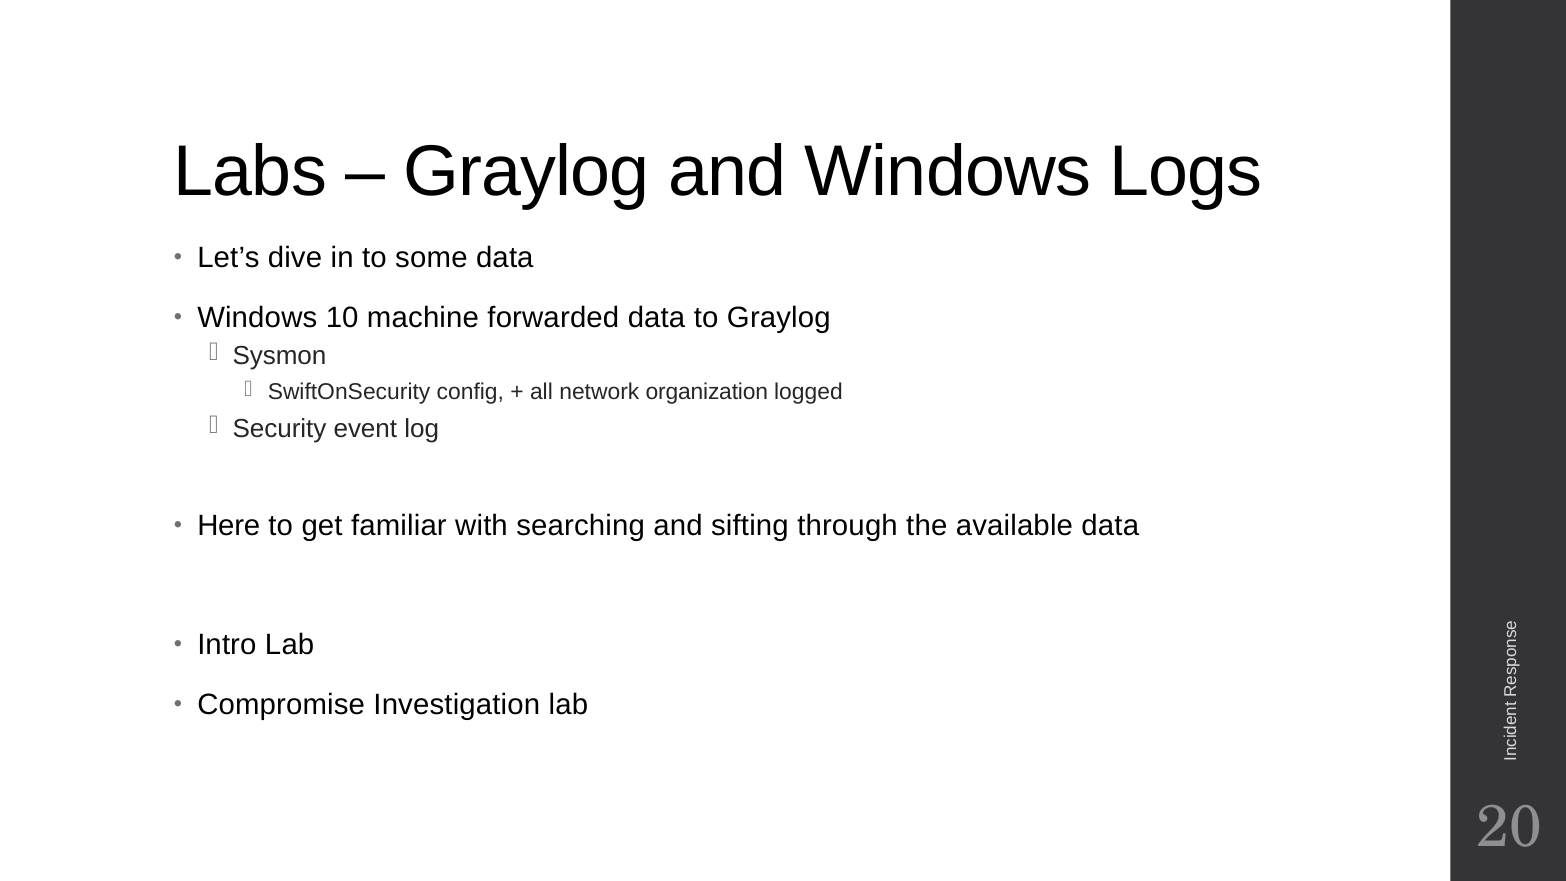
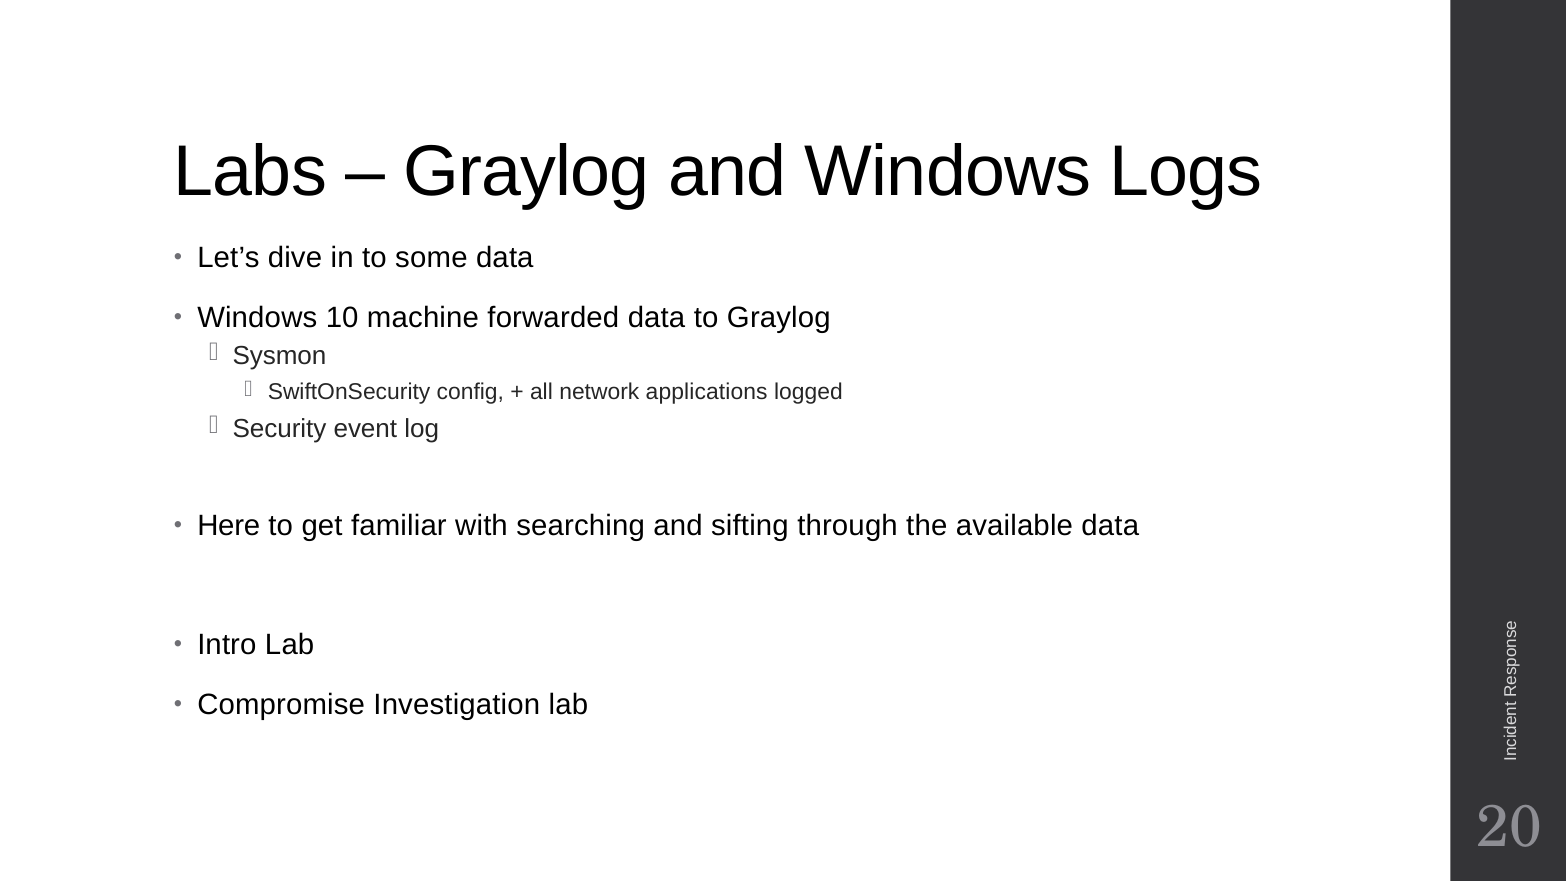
organization: organization -> applications (707, 392)
